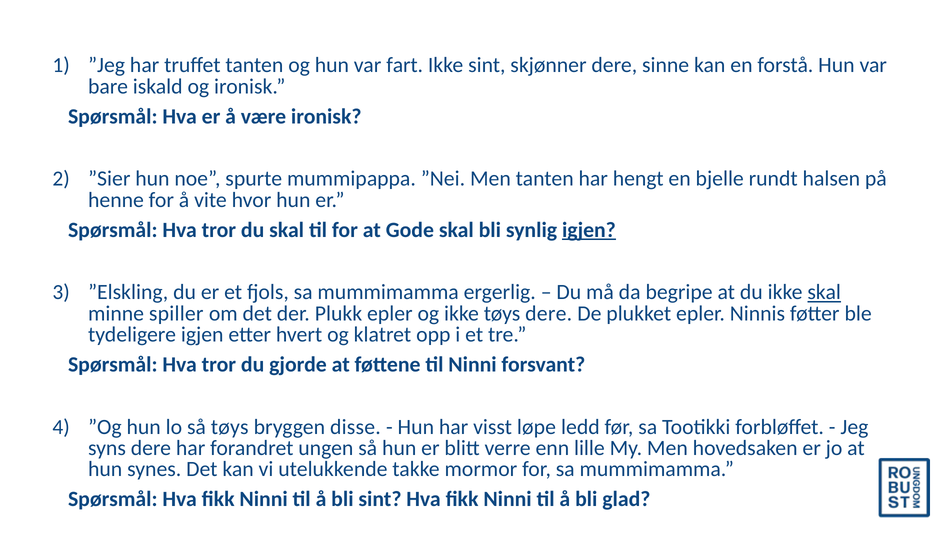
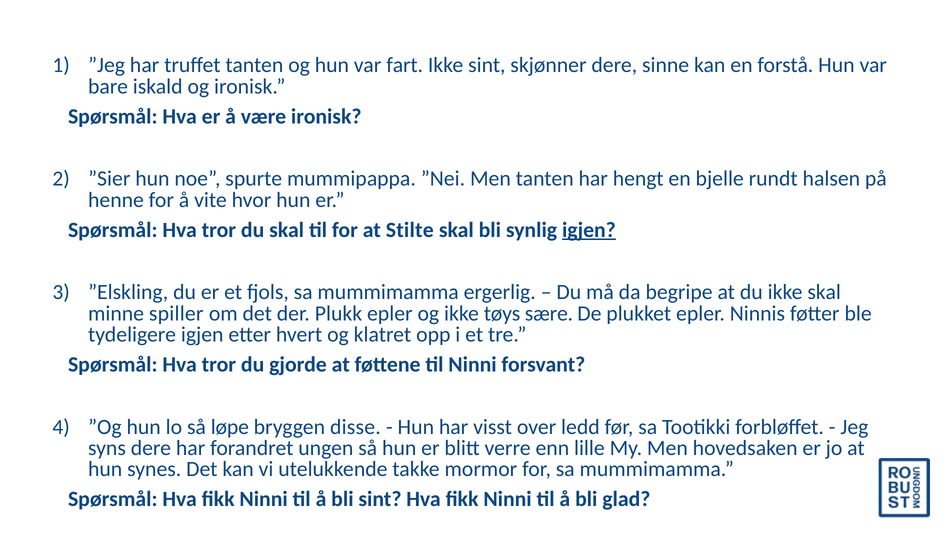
Gode: Gode -> Stilte (410, 230)
skal underline: present -> none (824, 292)
tøys dere: dere -> sære (549, 314)
så tøys: tøys -> løpe (230, 427)
løpe: løpe -> over (537, 427)
